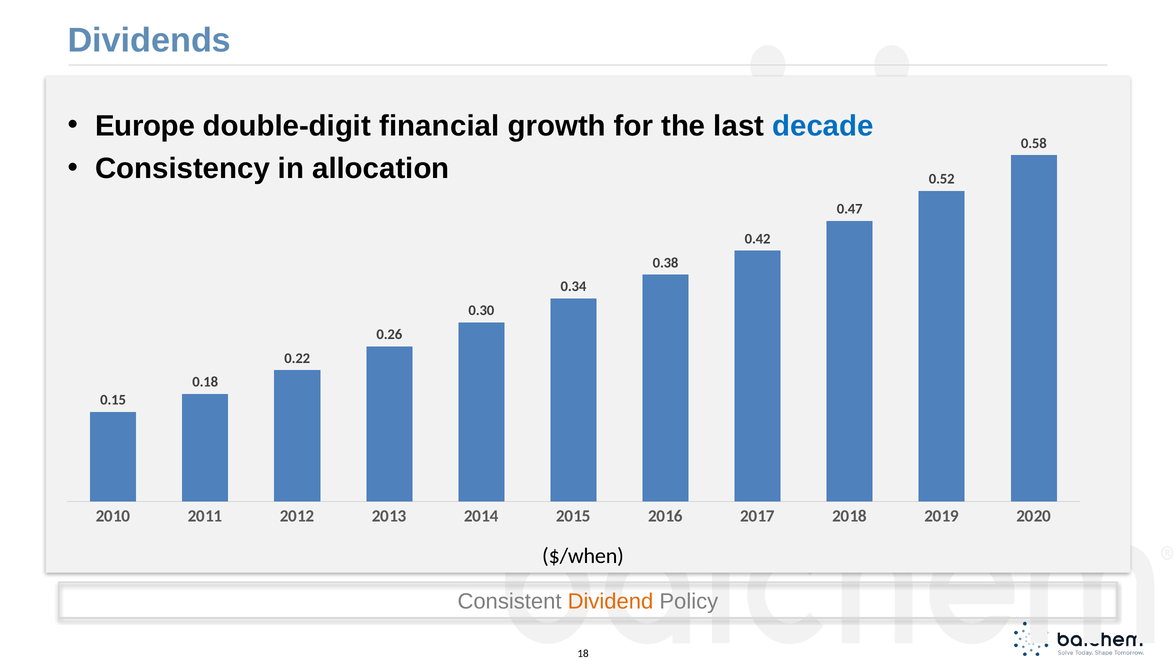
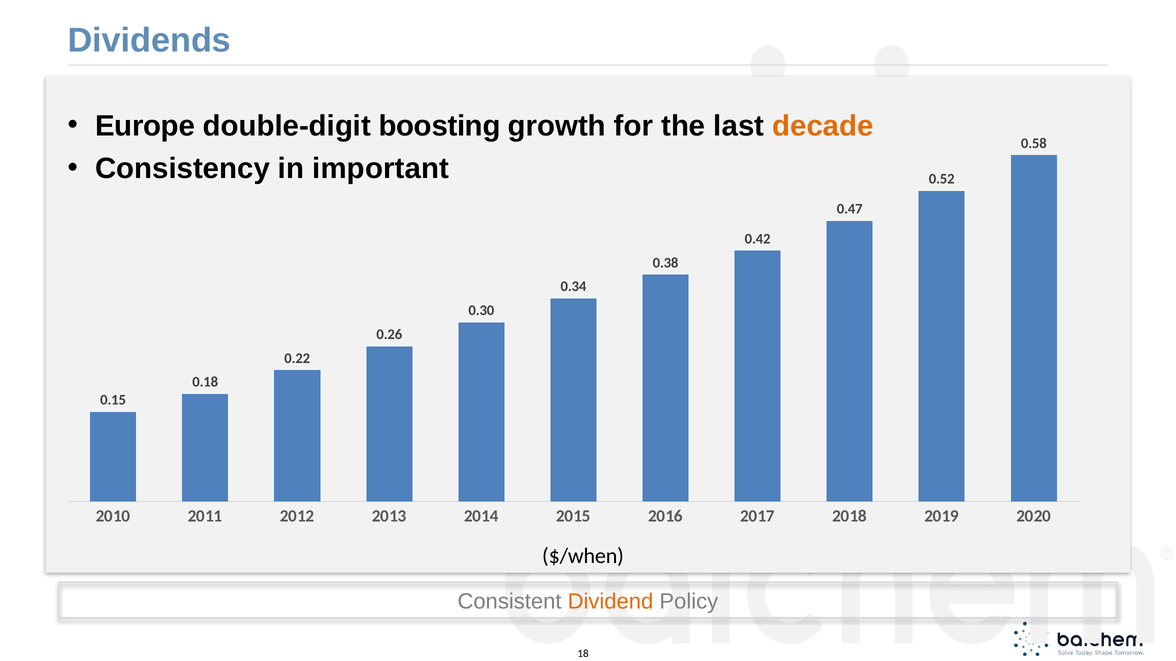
financial: financial -> boosting (440, 126)
decade colour: blue -> orange (823, 126)
allocation: allocation -> important (381, 169)
